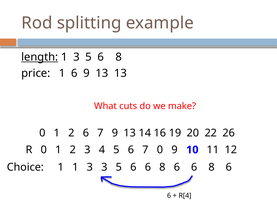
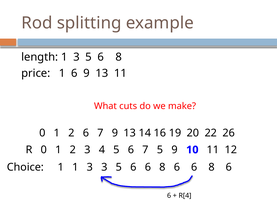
length underline: present -> none (40, 57)
13 13: 13 -> 11 (120, 73)
7 0: 0 -> 5 (160, 150)
